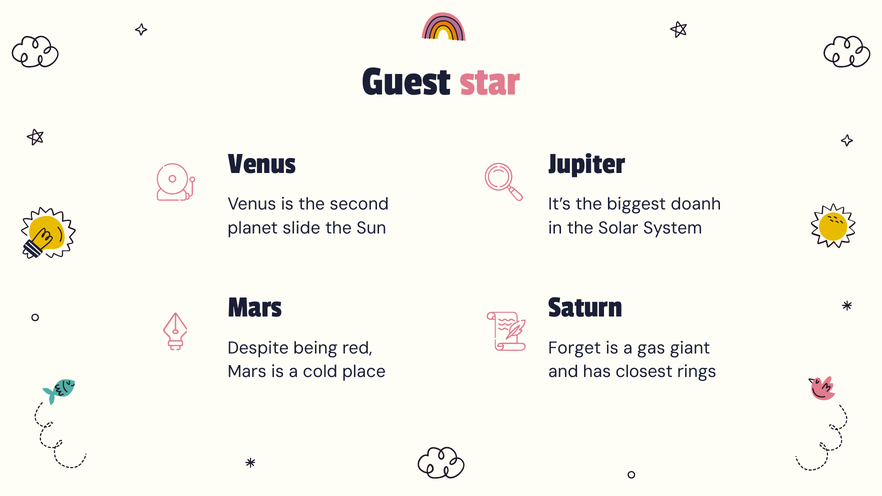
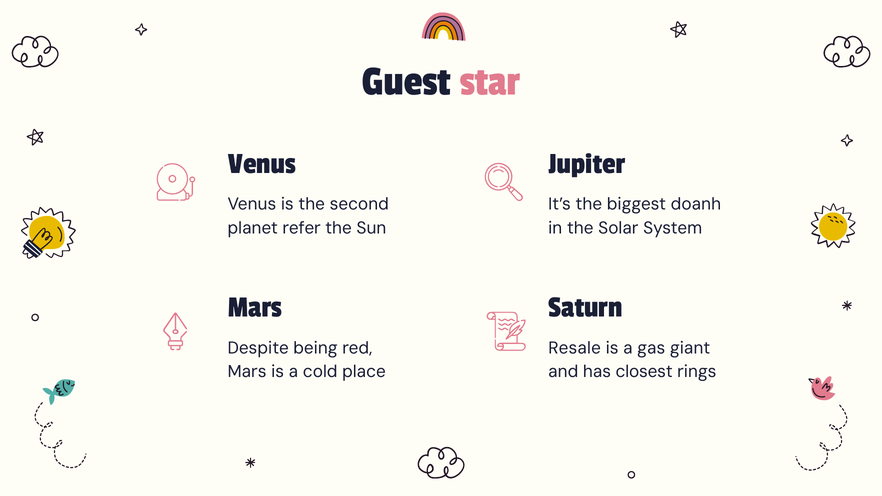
slide: slide -> refer (302, 228)
Forget: Forget -> Resale (575, 348)
